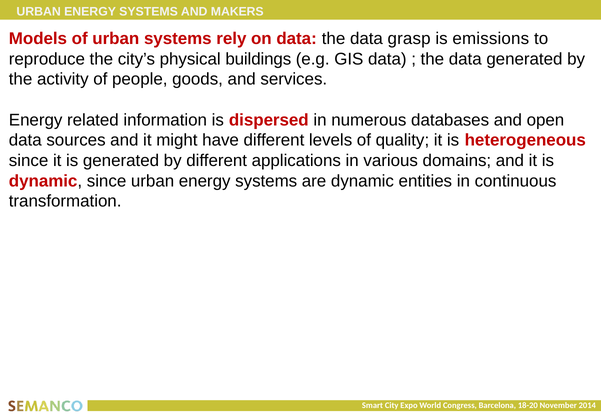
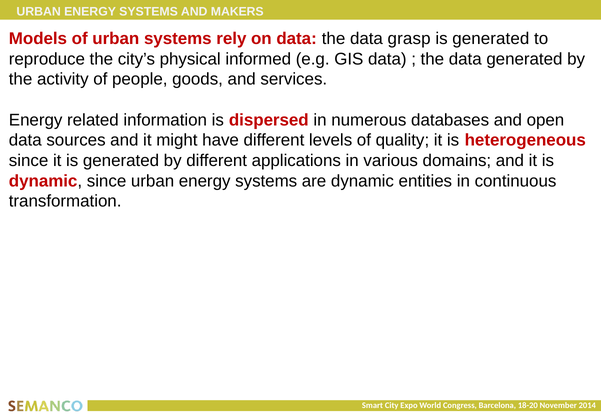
emissions: emissions -> generated (491, 39)
buildings: buildings -> informed (258, 59)
